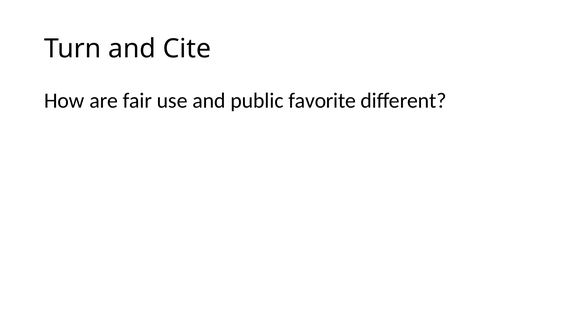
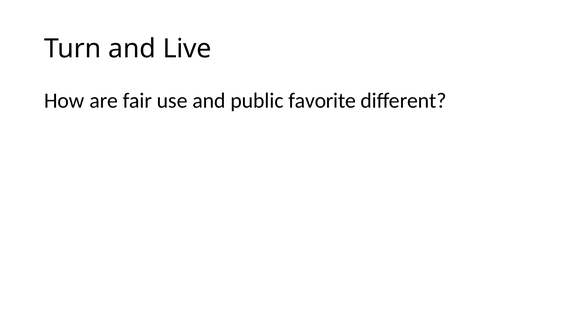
Cite: Cite -> Live (187, 49)
